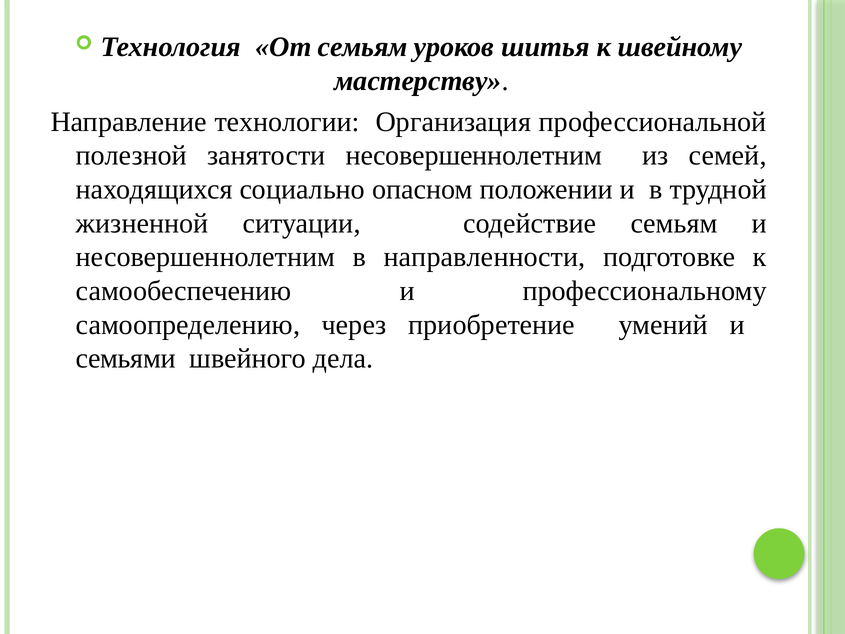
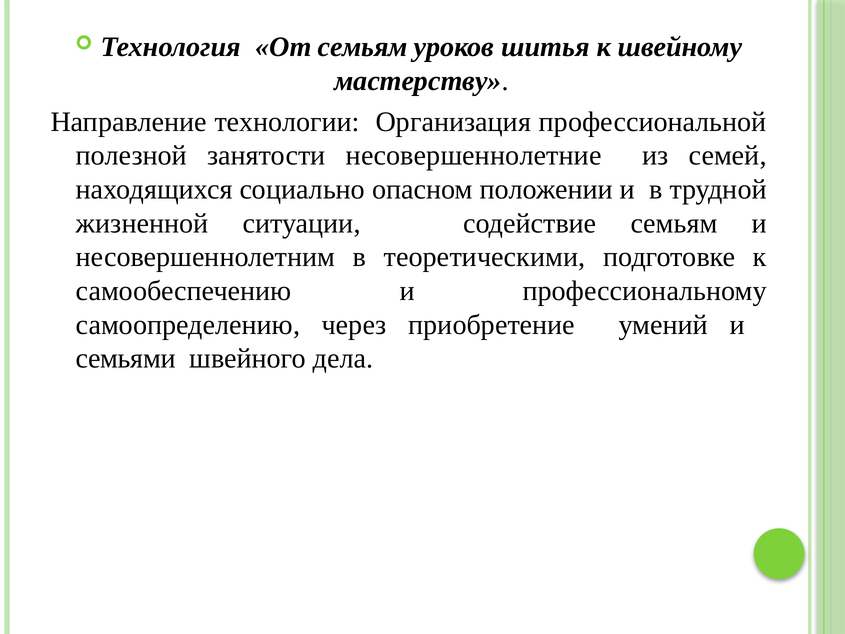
занятости несовершеннолетним: несовершеннолетним -> несовершеннолетние (474, 156)
направленности: направленности -> теоретическими (485, 257)
